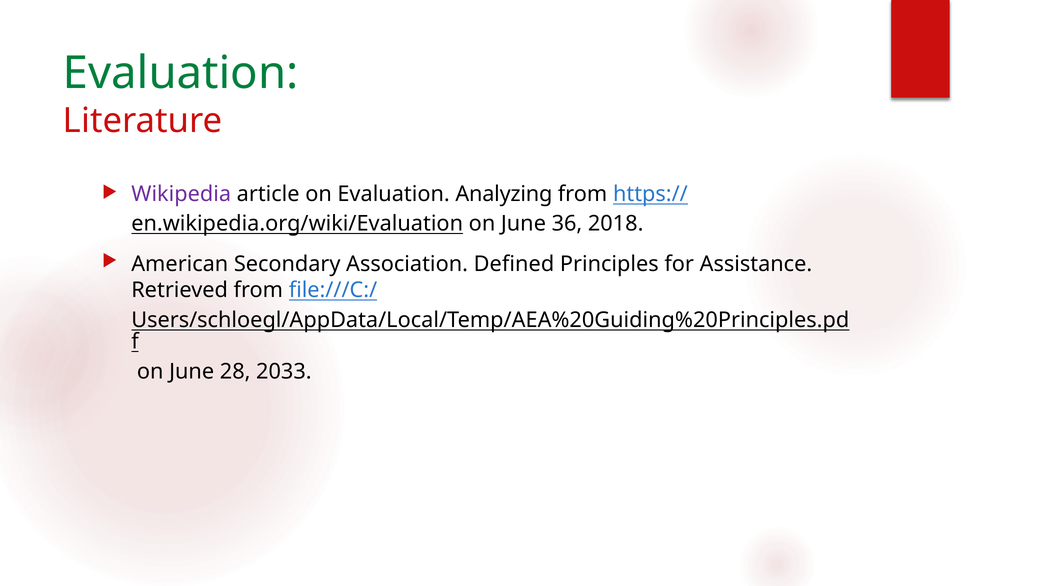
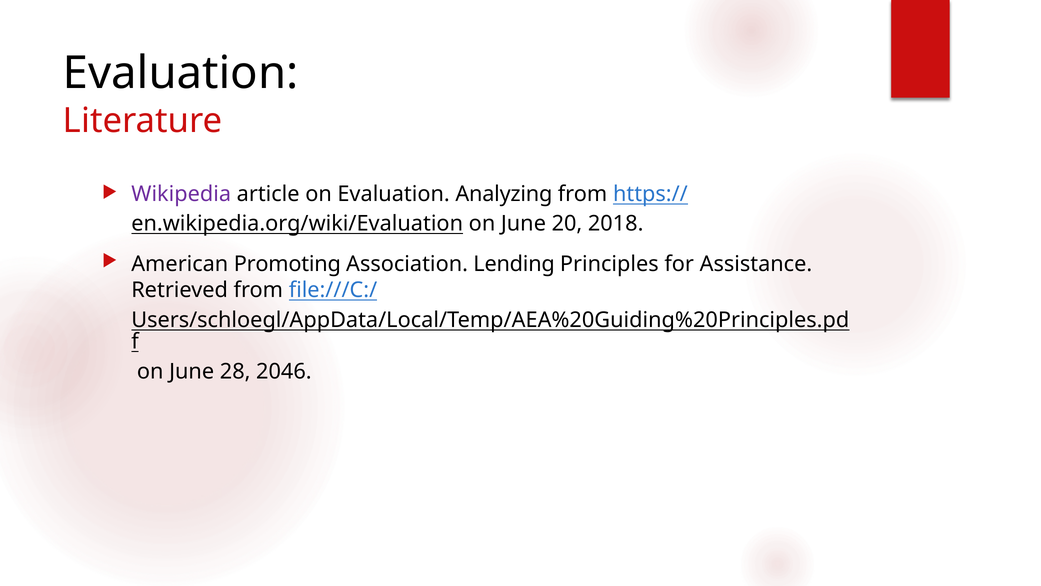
Evaluation colour: green -> black (181, 73)
36: 36 -> 20 (567, 223)
Secondary: Secondary -> Promoting (287, 264)
Defined: Defined -> Lending (514, 264)
2033: 2033 -> 2046 (284, 371)
